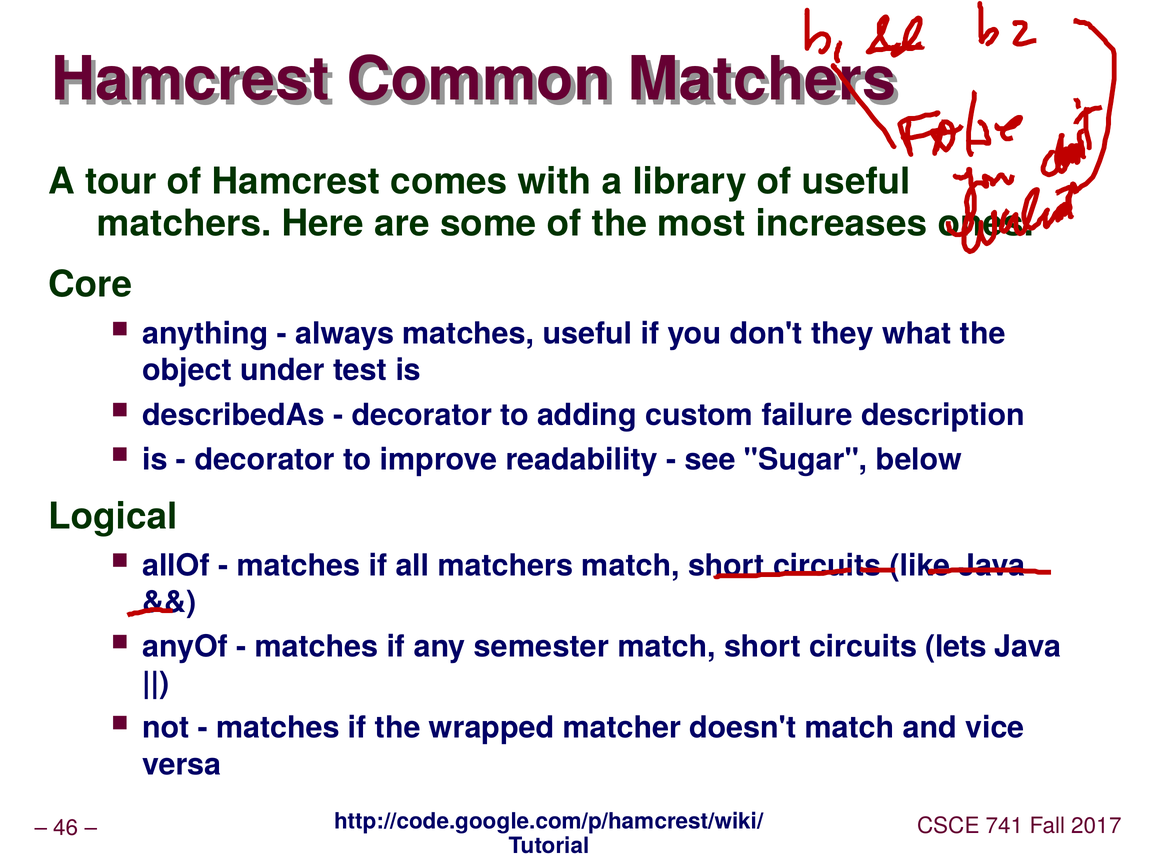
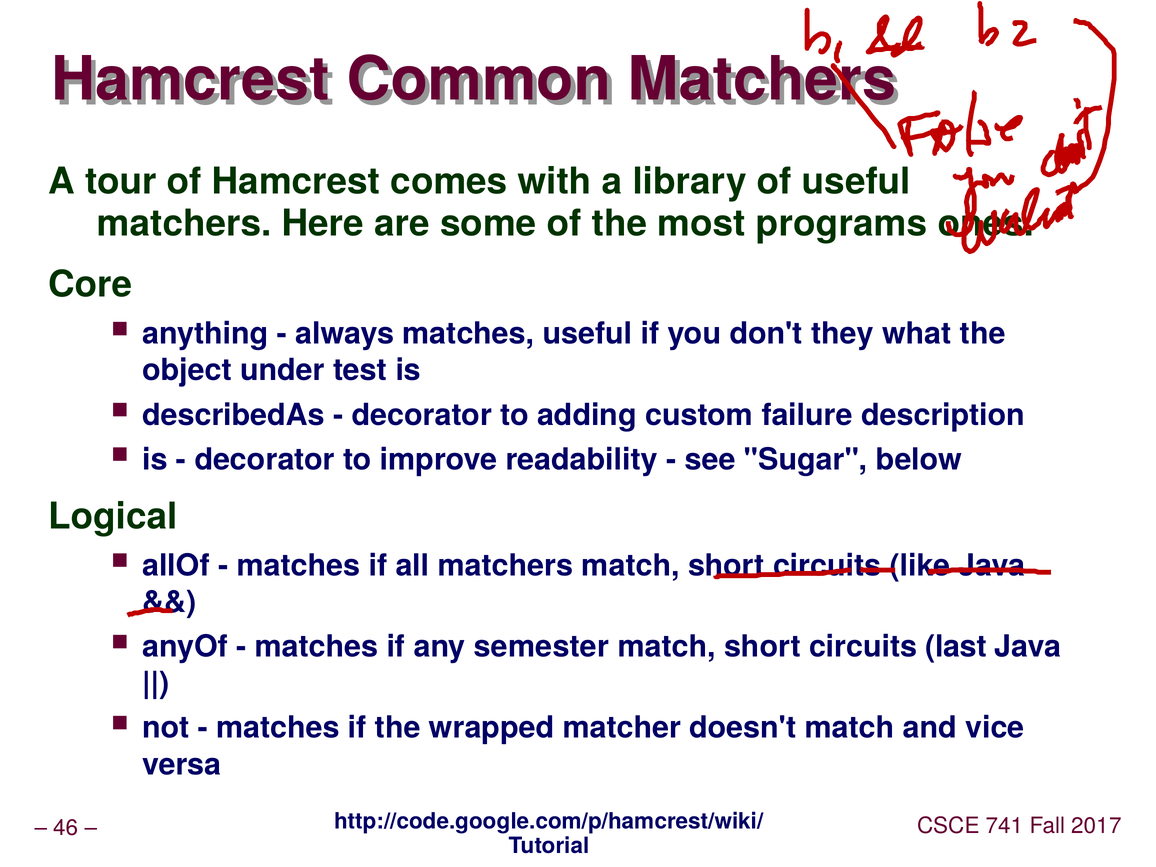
increases: increases -> programs (842, 223)
lets: lets -> last (956, 647)
